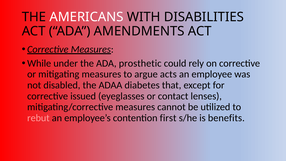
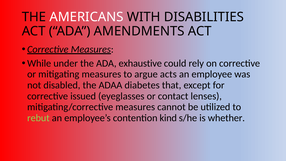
prosthetic: prosthetic -> exhaustive (140, 63)
rebut colour: pink -> light green (38, 118)
first: first -> kind (168, 118)
benefits: benefits -> whether (226, 118)
